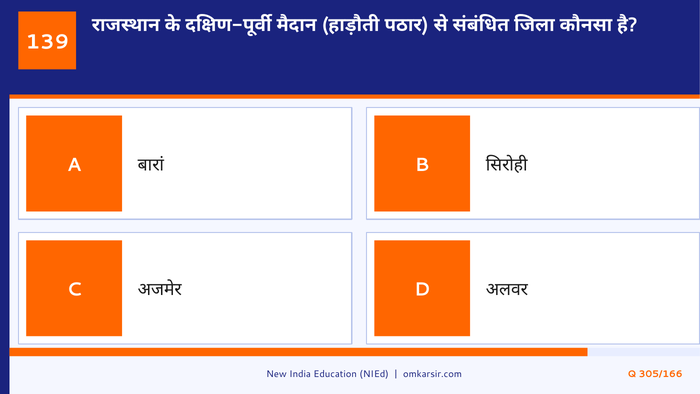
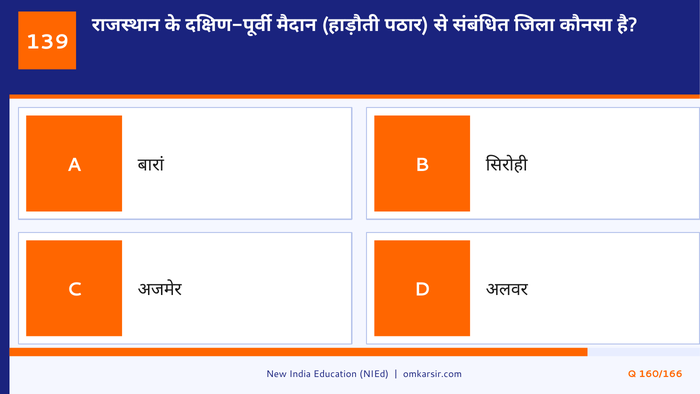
305/166: 305/166 -> 160/166 (661, 374)
